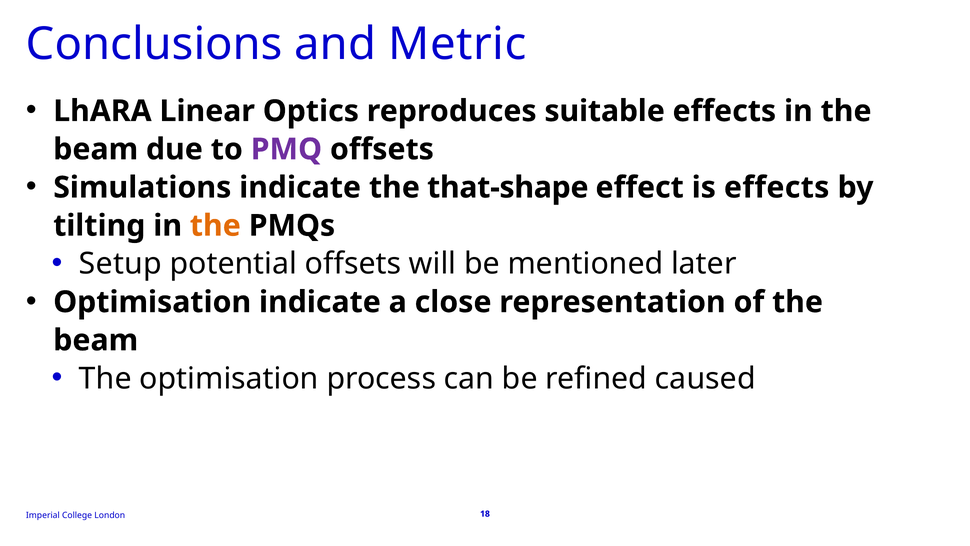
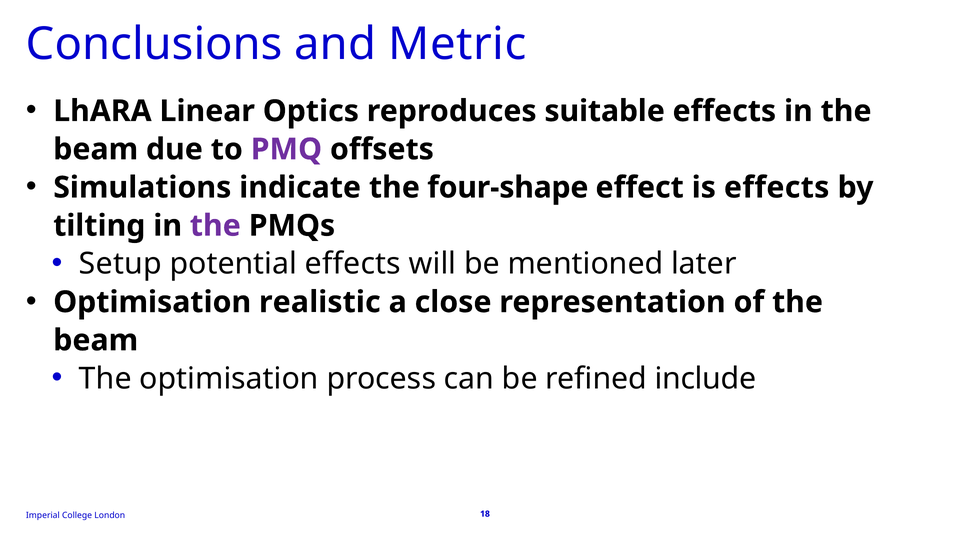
that-shape: that-shape -> four-shape (508, 187)
the colour: orange -> purple (215, 226)
potential offsets: offsets -> effects (353, 264)
Optimisation indicate: indicate -> realistic (320, 302)
caused: caused -> include (706, 378)
